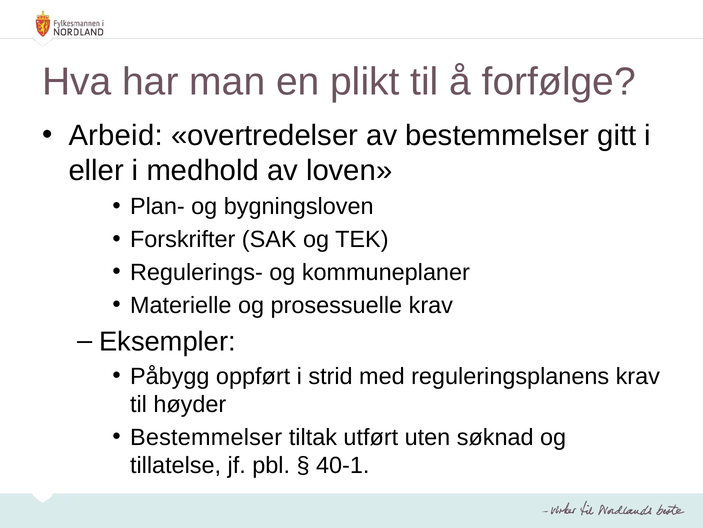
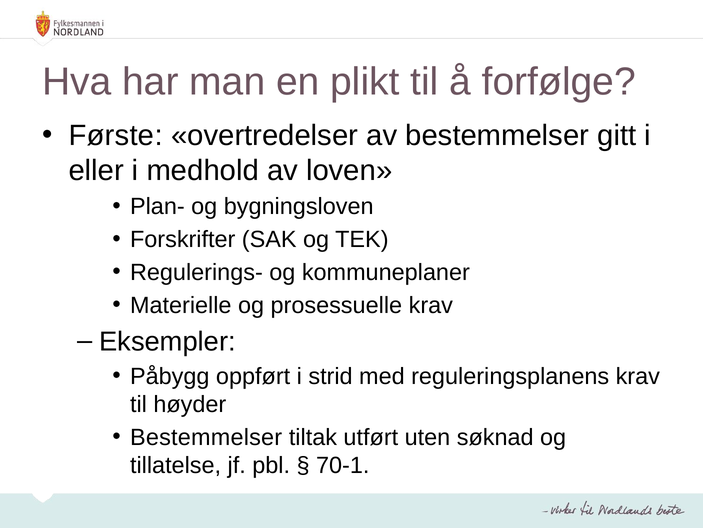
Arbeid: Arbeid -> Første (116, 135)
40-1: 40-1 -> 70-1 (343, 465)
